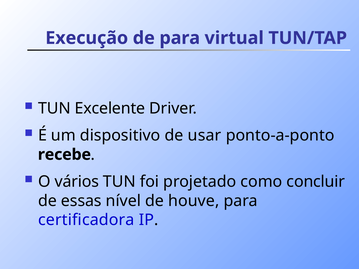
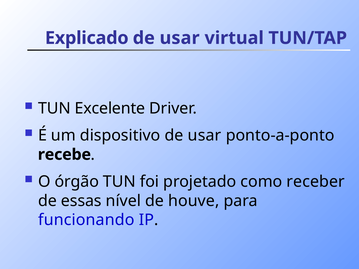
Execução: Execução -> Explicado (87, 38)
para: para -> usar (180, 38)
vários: vários -> órgão (77, 182)
concluir: concluir -> receber (316, 182)
certificadora: certificadora -> funcionando (86, 220)
